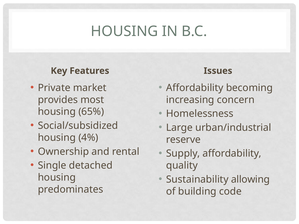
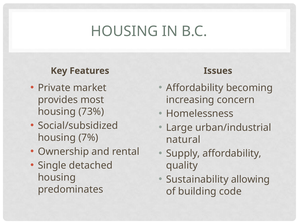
65%: 65% -> 73% (91, 112)
4%: 4% -> 7% (88, 138)
reserve: reserve -> natural (183, 140)
